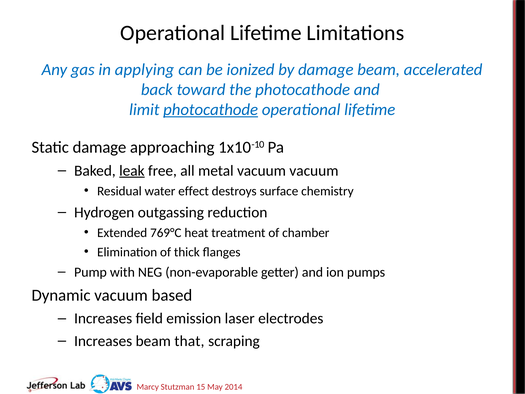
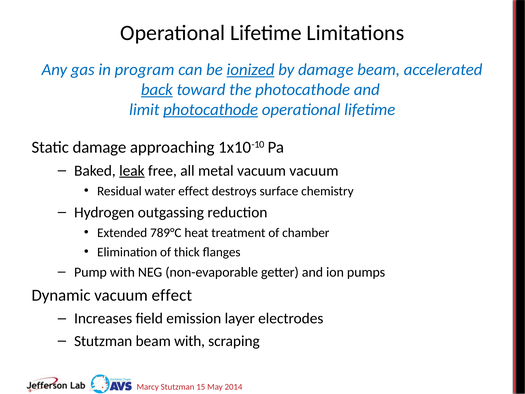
applying: applying -> program (145, 69)
ionized underline: none -> present (251, 69)
back underline: none -> present (157, 90)
769°C: 769°C -> 789°C (166, 233)
vacuum based: based -> effect (172, 295)
laser: laser -> layer (240, 318)
Increases: Increases -> Stutzman (103, 341)
beam that: that -> with (190, 341)
